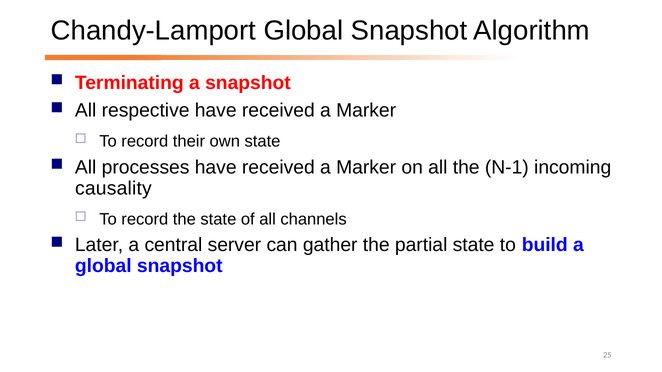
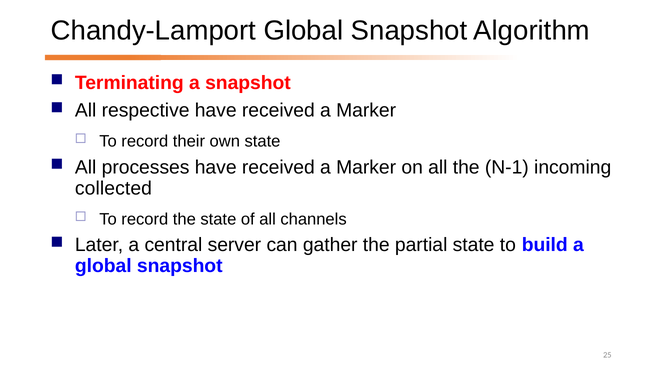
causality: causality -> collected (113, 188)
